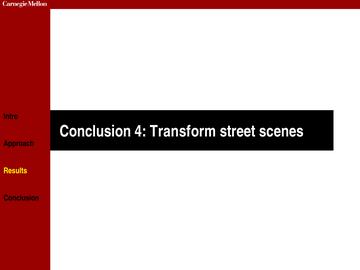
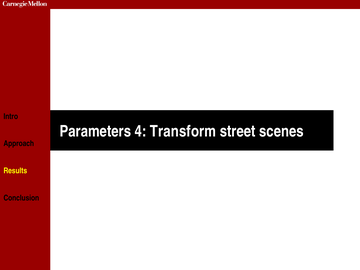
Conclusion: Conclusion -> Parameters (95, 131)
